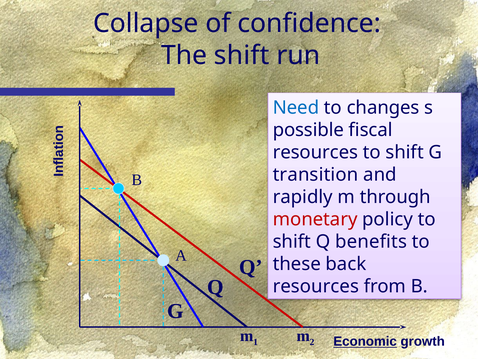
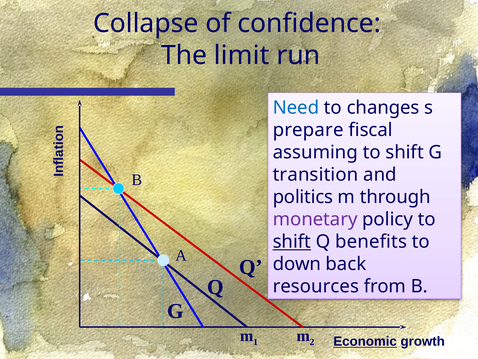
The shift: shift -> limit (242, 55)
possible: possible -> prepare (308, 130)
resources: resources -> assuming (315, 152)
rapidly: rapidly -> politics (303, 197)
monetary colour: red -> purple (315, 219)
shift underline: none -> present (292, 241)
these: these -> down (297, 264)
